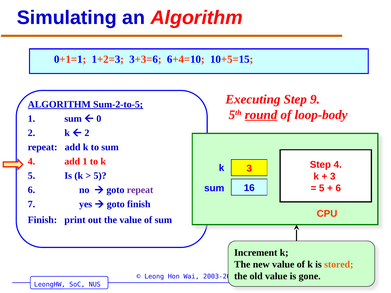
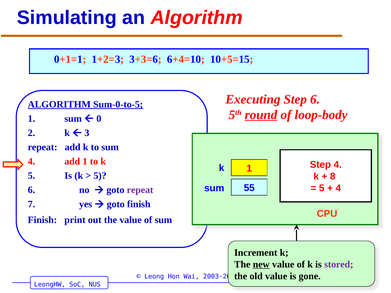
Step 9: 9 -> 6 (315, 99)
Sum-2-to-5: Sum-2-to-5 -> Sum-0-to-5 (118, 104)
2: 2 -> 3 (87, 133)
k 3: 3 -> 1 (249, 168)
3: 3 -> 8 (333, 177)
16: 16 -> 55 (249, 188)
6: 6 -> 4 (338, 188)
new underline: none -> present (261, 265)
stored colour: orange -> purple (339, 265)
